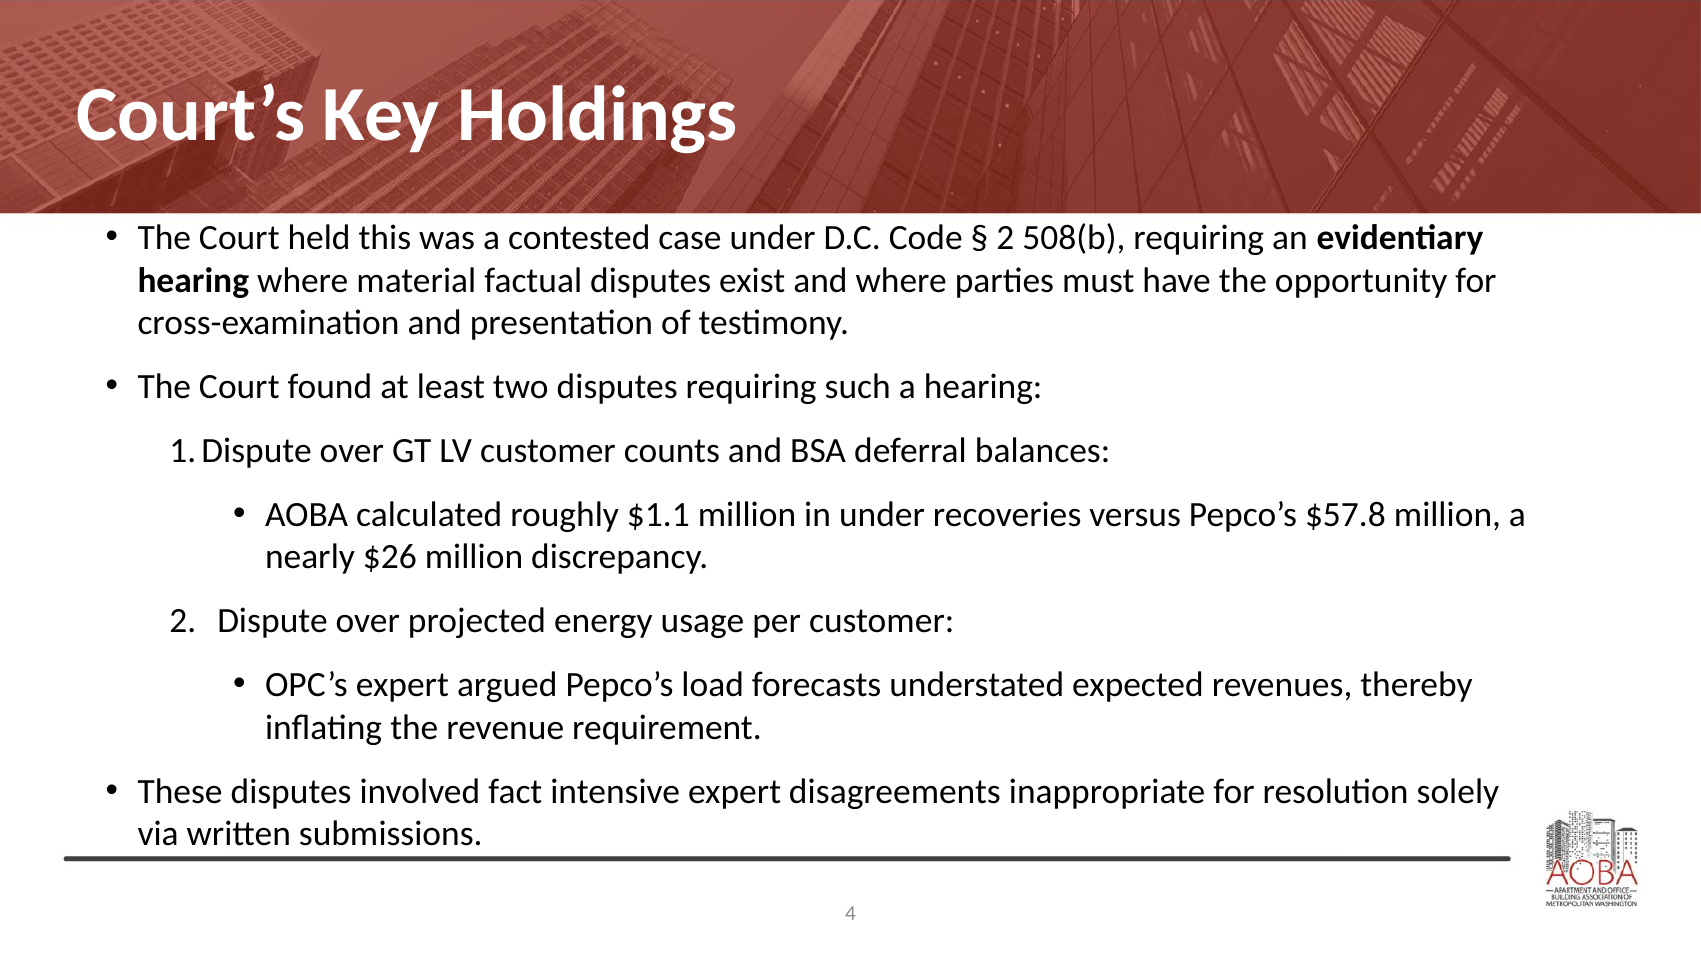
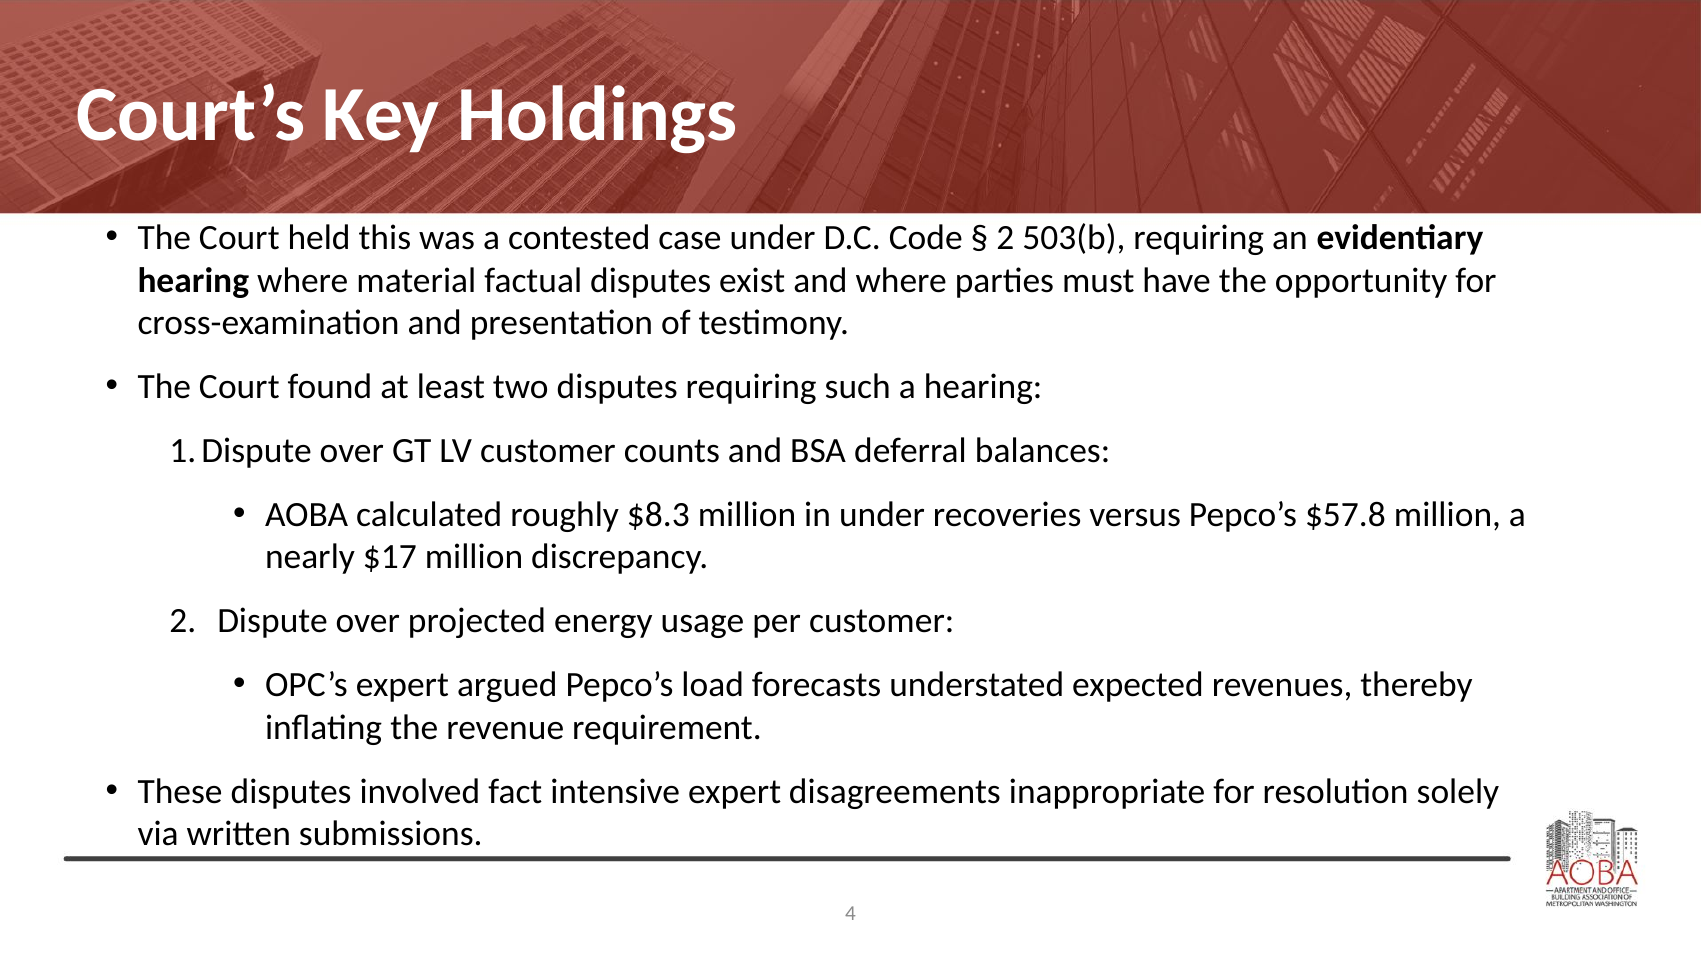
508(b: 508(b -> 503(b (1074, 238)
$1.1: $1.1 -> $8.3 (658, 515)
$26: $26 -> $17 (390, 557)
